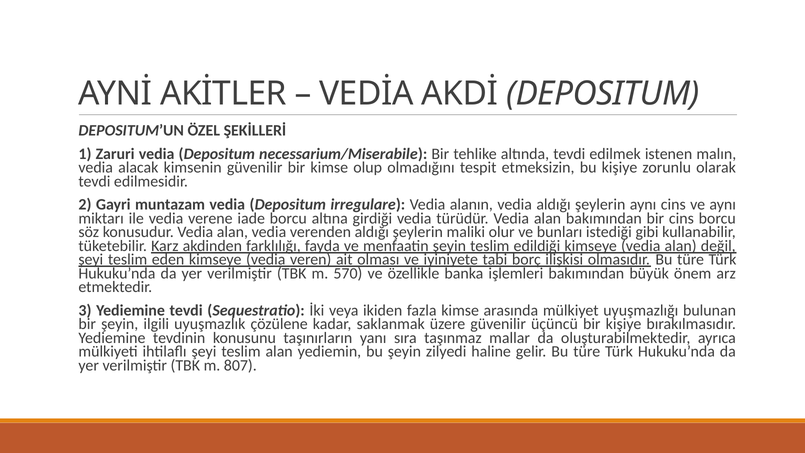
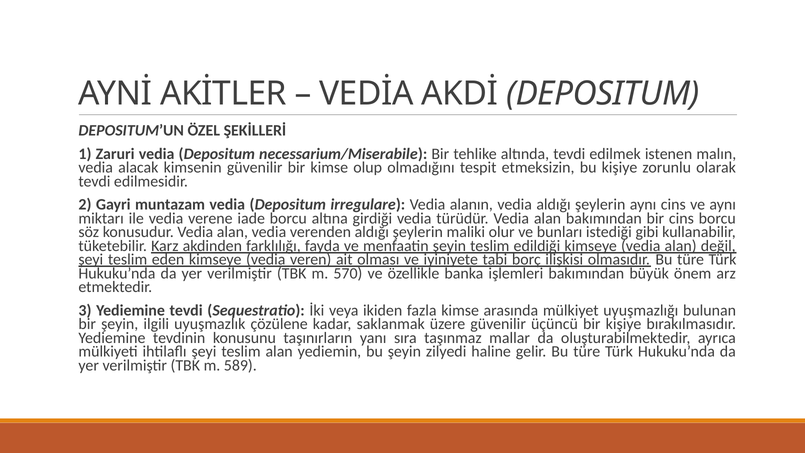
807: 807 -> 589 (240, 365)
